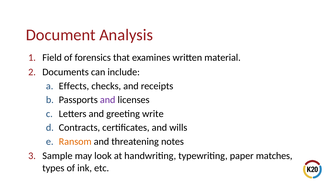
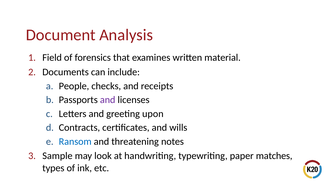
Effects: Effects -> People (74, 86)
write: write -> upon (153, 114)
Ransom colour: orange -> blue (75, 142)
